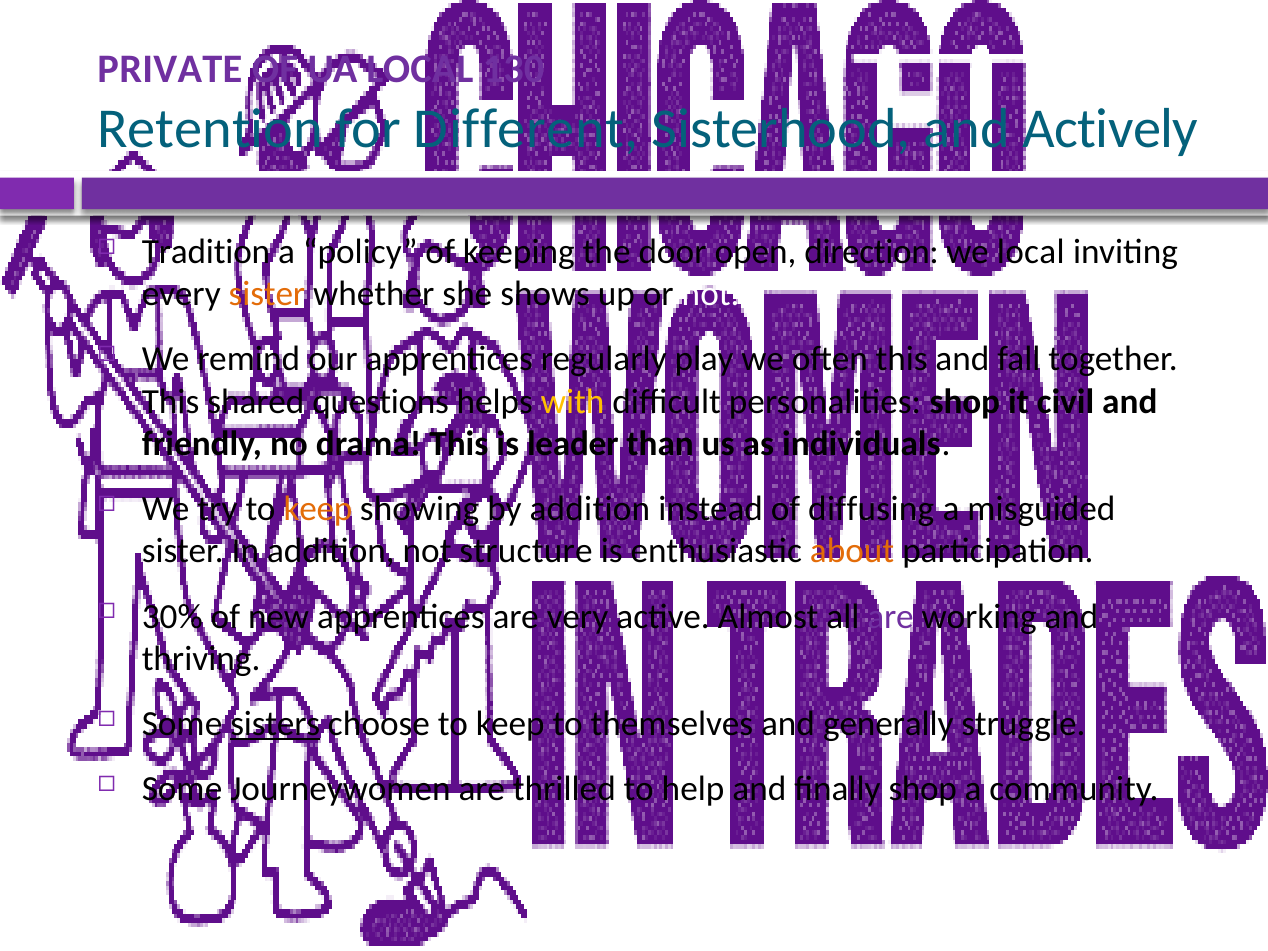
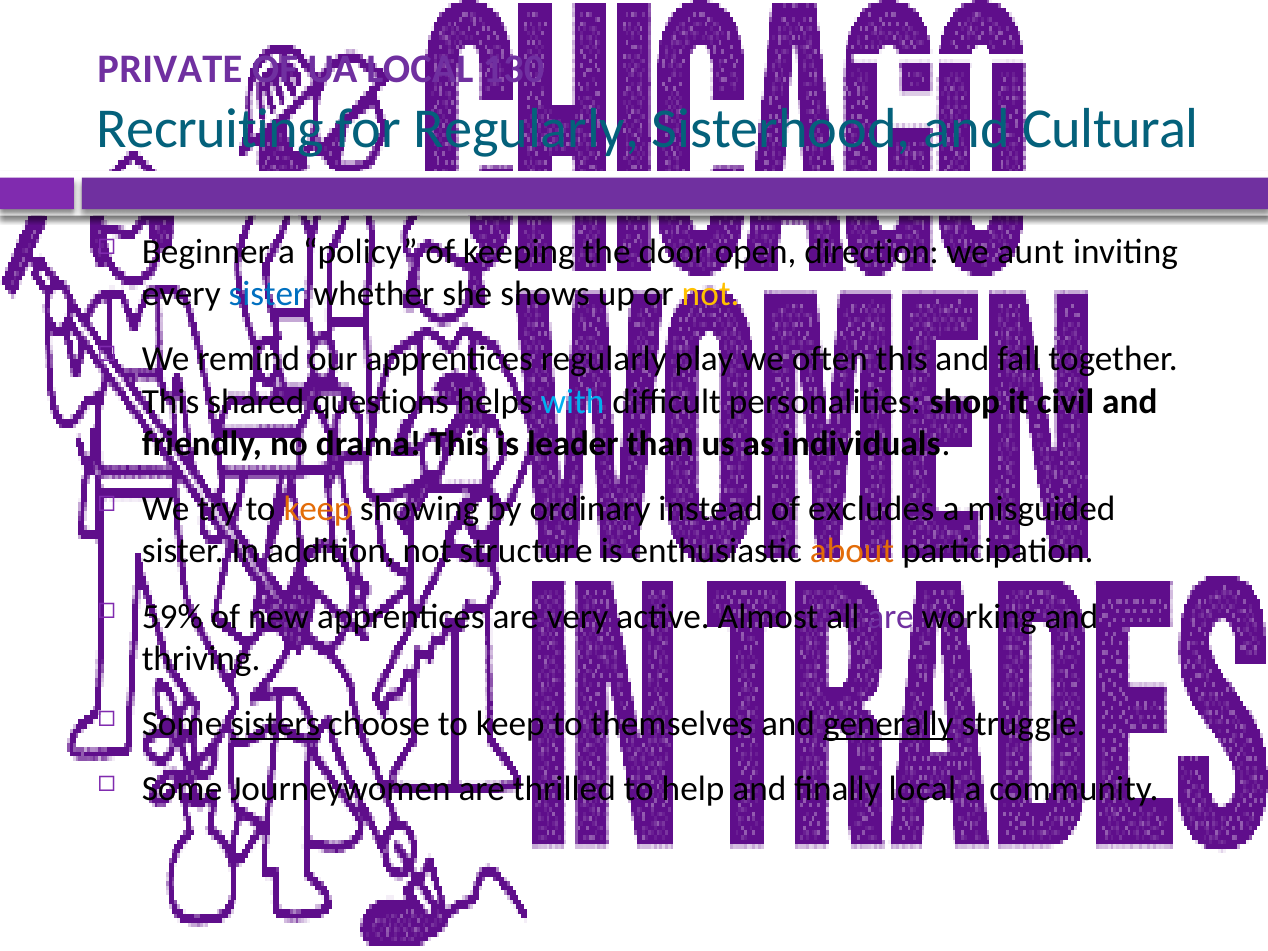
Retention: Retention -> Recruiting (211, 129)
for Different: Different -> Regularly (527, 129)
Actively: Actively -> Cultural (1110, 129)
Tradition: Tradition -> Beginner (206, 252)
we local: local -> aunt (1031, 252)
sister colour: orange -> blue (267, 294)
not colour: white -> yellow (711, 294)
with colour: yellow -> light blue (573, 402)
by addition: addition -> ordinary (590, 509)
diffusing: diffusing -> excludes (871, 509)
30%: 30% -> 59% (172, 616)
generally underline: none -> present (888, 724)
finally shop: shop -> local (922, 789)
